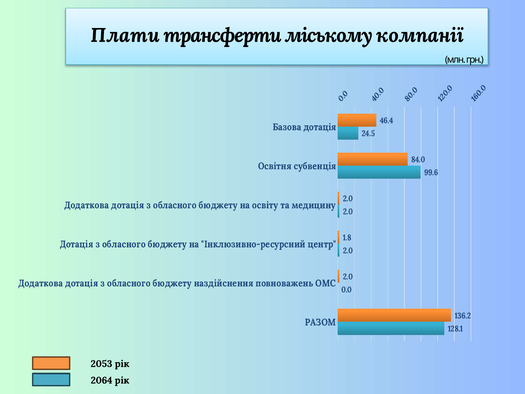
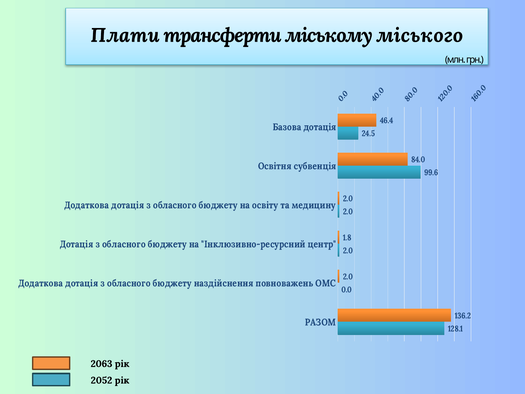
компанії: компанії -> міського (420, 35)
2053: 2053 -> 2063 (102, 364)
2064: 2064 -> 2052 (101, 380)
